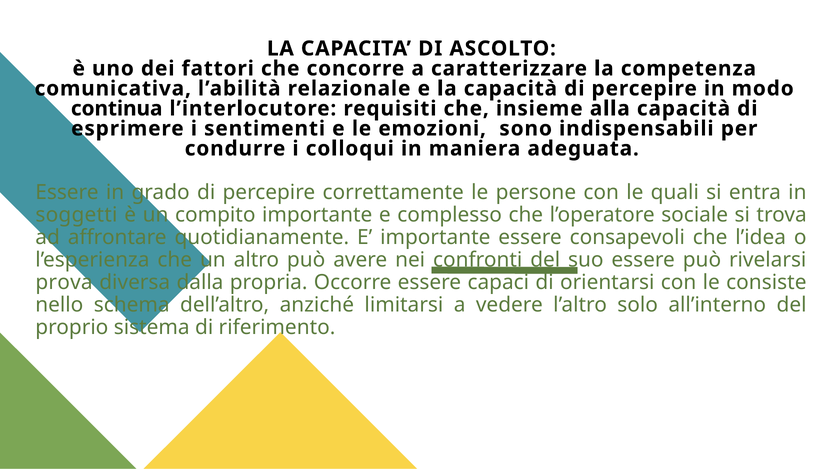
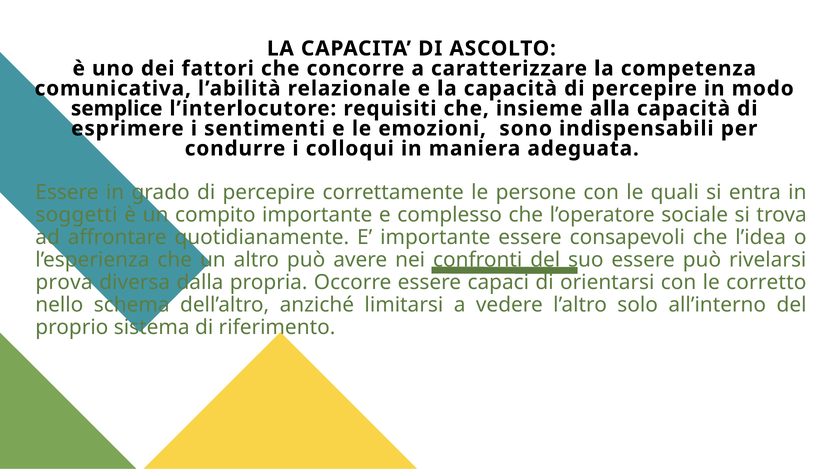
continua: continua -> semplice (117, 109)
consiste: consiste -> corretto (766, 282)
